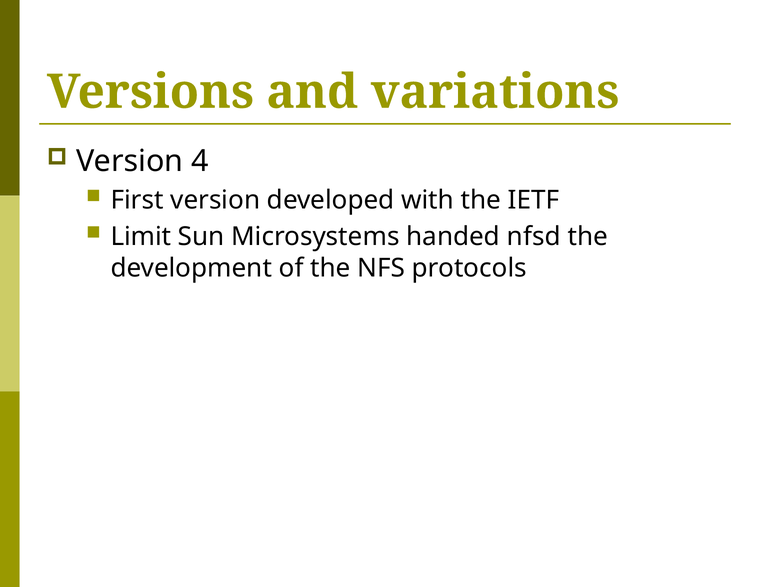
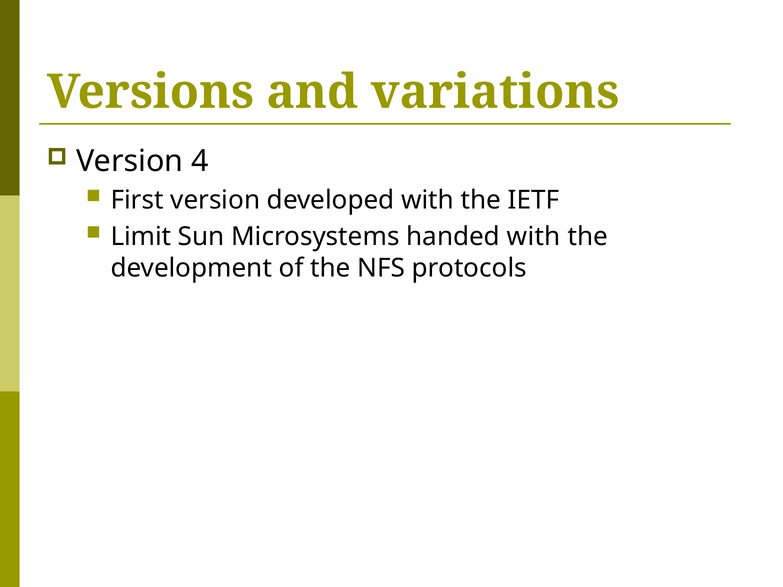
handed nfsd: nfsd -> with (534, 237)
